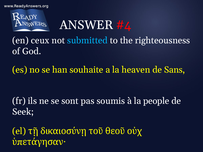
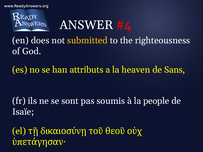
ceux: ceux -> does (40, 40)
submitted colour: light blue -> yellow (87, 40)
souhaite: souhaite -> attributs (86, 70)
Seek: Seek -> Isaïe (23, 112)
